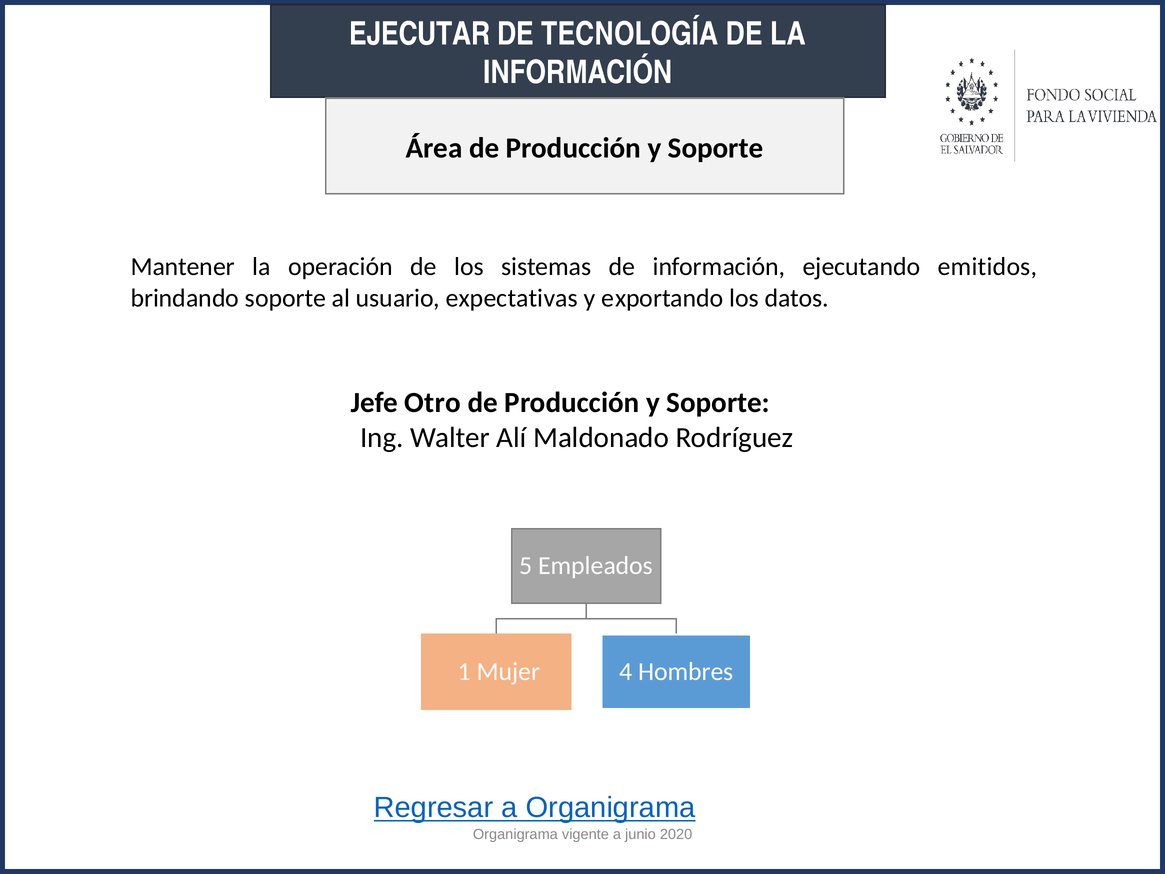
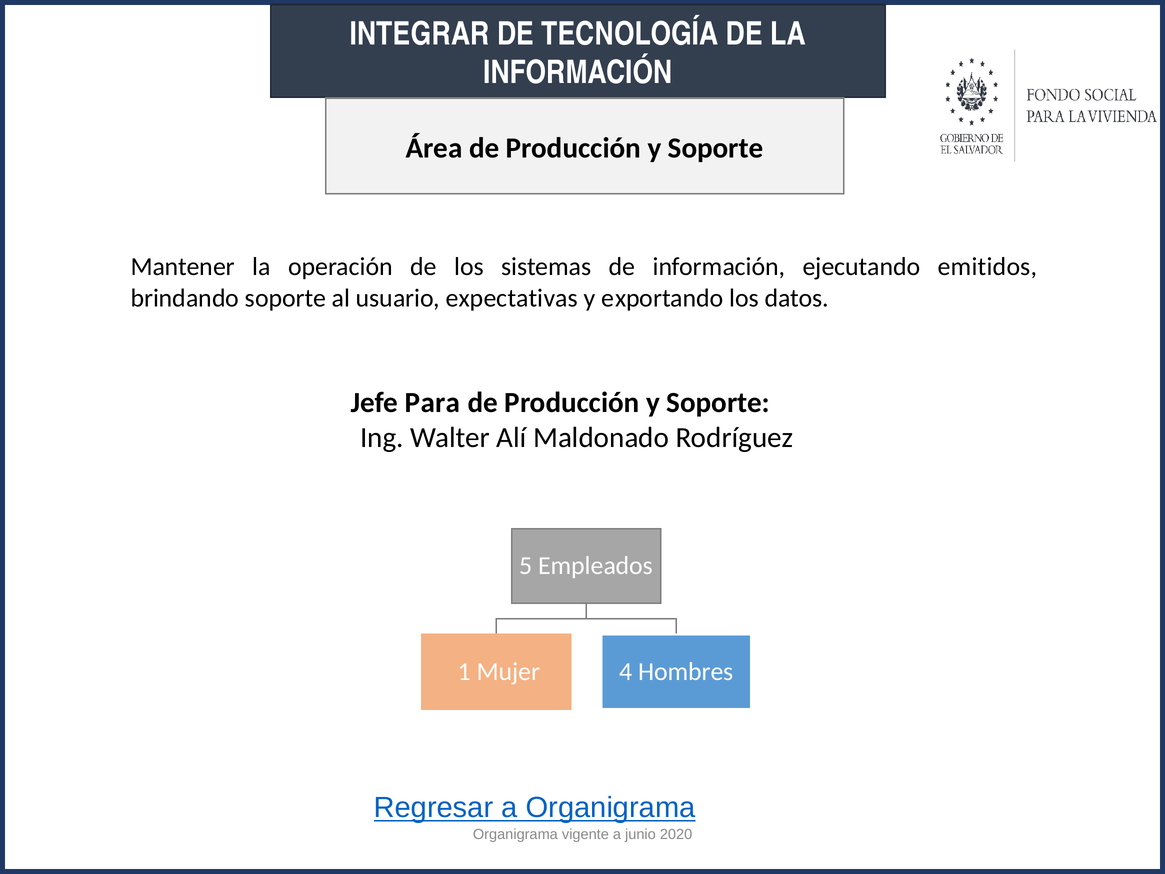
EJECUTAR: EJECUTAR -> INTEGRAR (420, 34)
Otro: Otro -> Para (433, 402)
